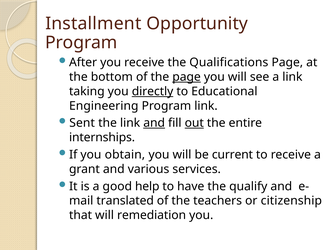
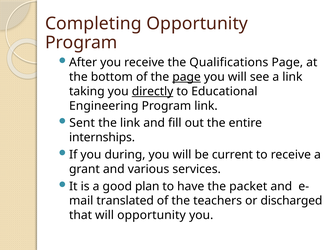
Installment: Installment -> Completing (93, 24)
and underline: present -> none (154, 123)
out underline: present -> none (194, 123)
obtain: obtain -> during (125, 155)
help: help -> plan (147, 187)
qualify: qualify -> packet (248, 187)
citizenship: citizenship -> discharged (291, 201)
will remediation: remediation -> opportunity (151, 216)
